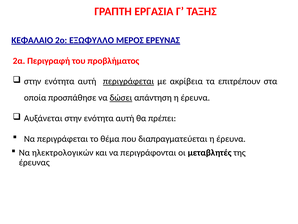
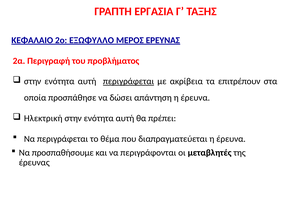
δώσει underline: present -> none (121, 98)
Αυξάνεται: Αυξάνεται -> Ηλεκτρική (43, 118)
ηλεκτρολογικών: ηλεκτρολογικών -> προσπαθήσουμε (63, 152)
